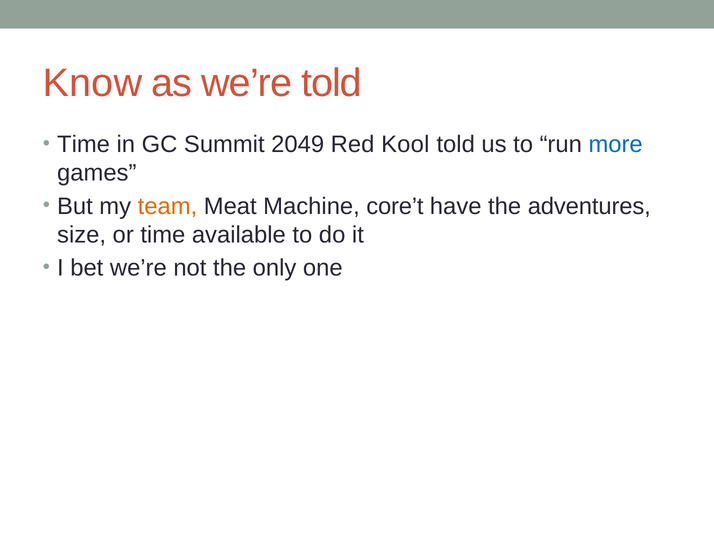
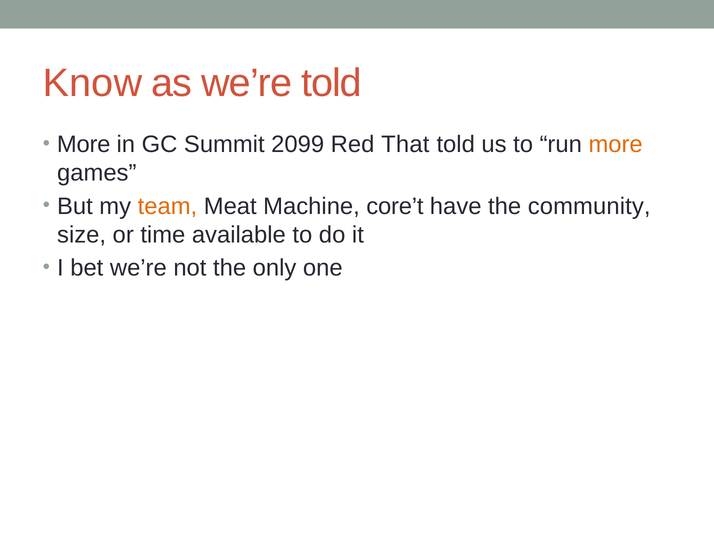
Time: Time -> More (84, 144)
2049: 2049 -> 2099 (298, 144)
Kool: Kool -> That (405, 144)
more colour: blue -> orange (616, 144)
adventures: adventures -> community (589, 206)
